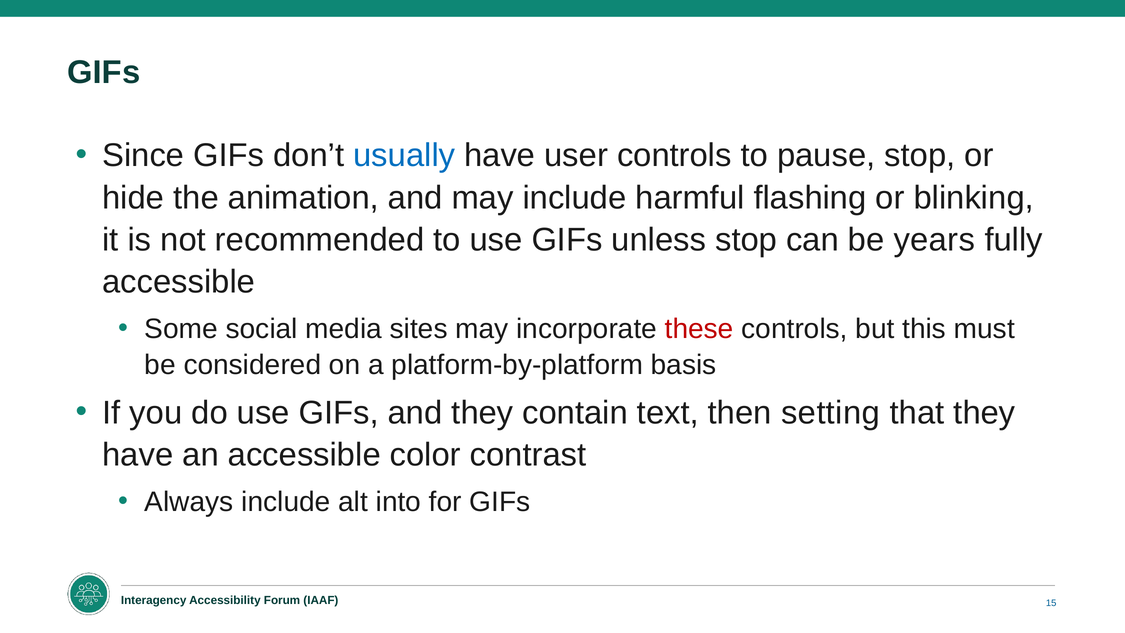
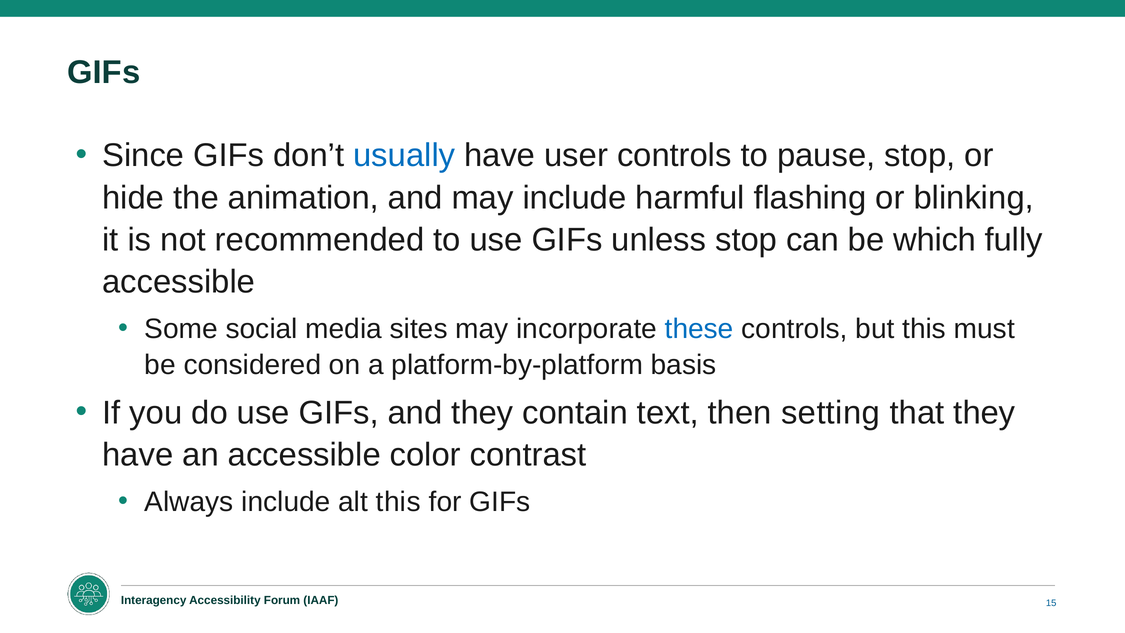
years: years -> which (935, 240)
these colour: red -> blue (699, 329)
alt into: into -> this (398, 502)
